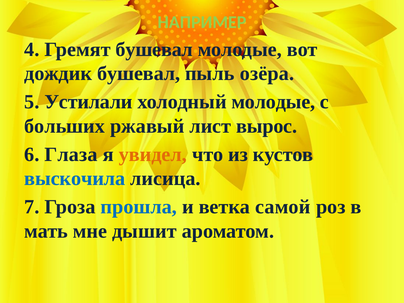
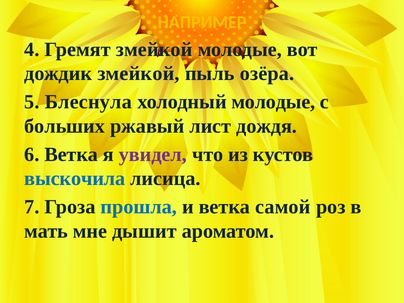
НАПРИМЕР colour: light green -> yellow (202, 22)
Гремят бушевал: бушевал -> змейкой (154, 49)
дождик бушевал: бушевал -> змейкой (138, 74)
Устилали: Устилали -> Блеснула (88, 102)
вырос: вырос -> дождя (267, 126)
6 Глаза: Глаза -> Ветка (71, 154)
увидел colour: orange -> purple (153, 154)
